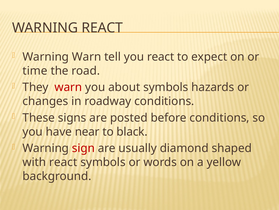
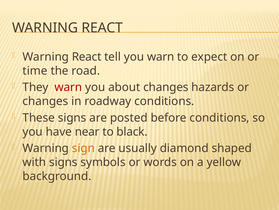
Warn: Warn -> React (87, 57)
you react: react -> warn (161, 57)
about symbols: symbols -> changes (166, 87)
sign colour: red -> orange (83, 148)
with react: react -> signs (63, 162)
